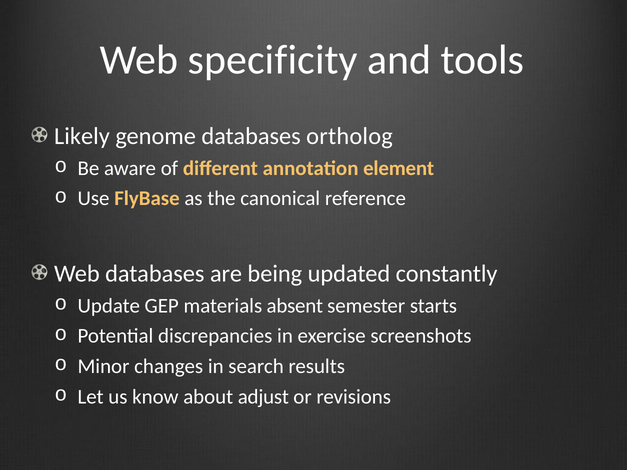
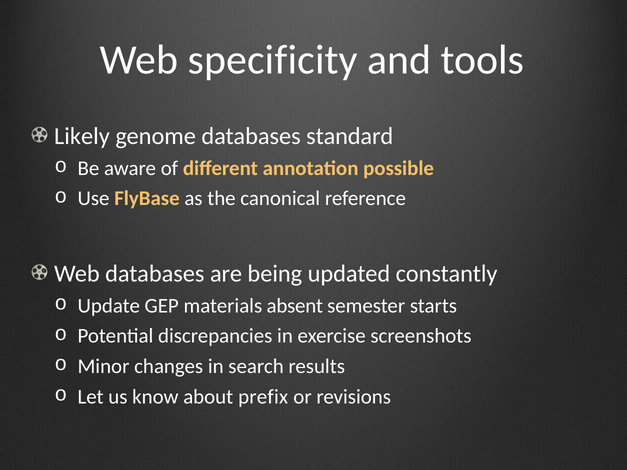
ortholog: ortholog -> standard (350, 136)
element: element -> possible (399, 168)
adjust: adjust -> prefix (263, 397)
